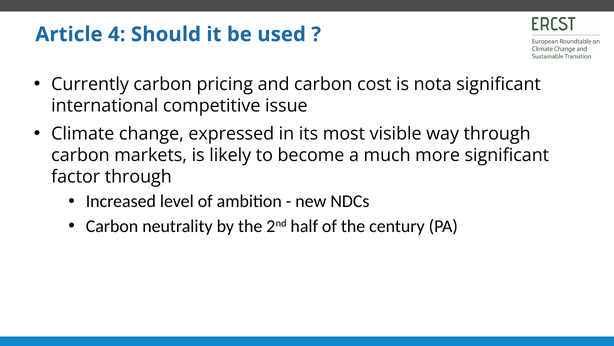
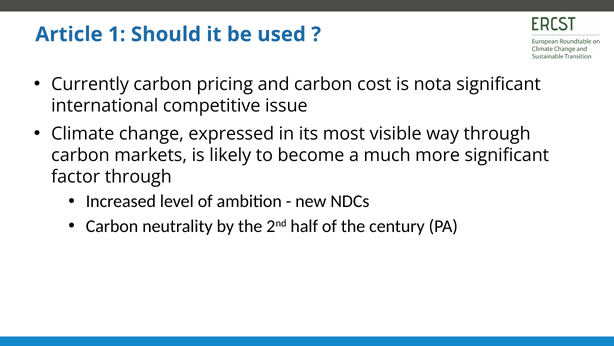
4: 4 -> 1 (117, 34)
